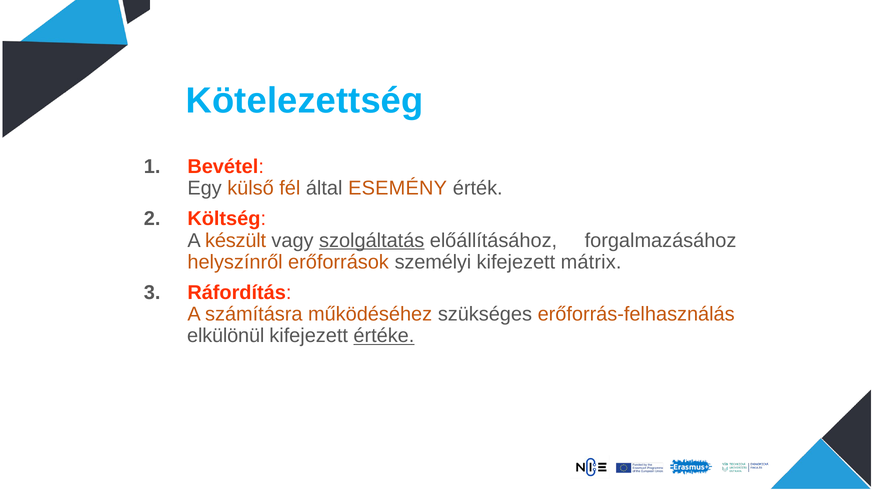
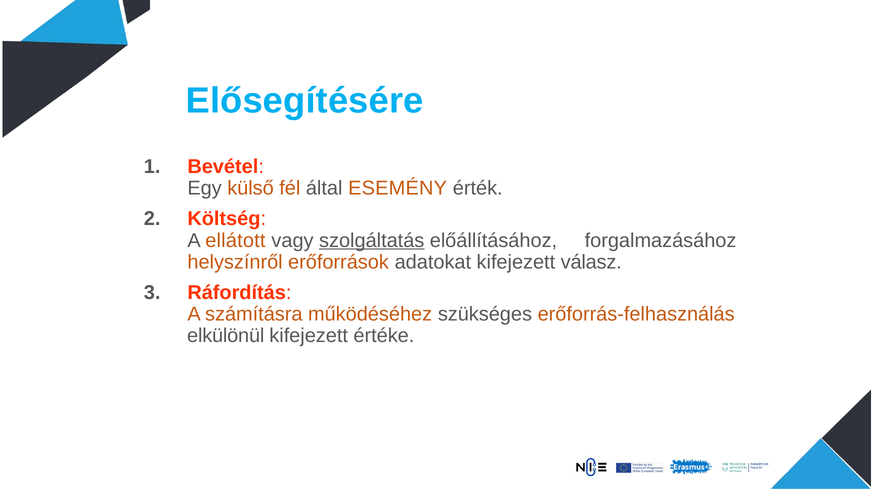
Kötelezettség: Kötelezettség -> Elősegítésére (305, 101)
készült: készült -> ellátott (235, 240)
személyi: személyi -> adatokat (433, 262)
mátrix: mátrix -> válasz (591, 262)
értéke underline: present -> none (384, 336)
